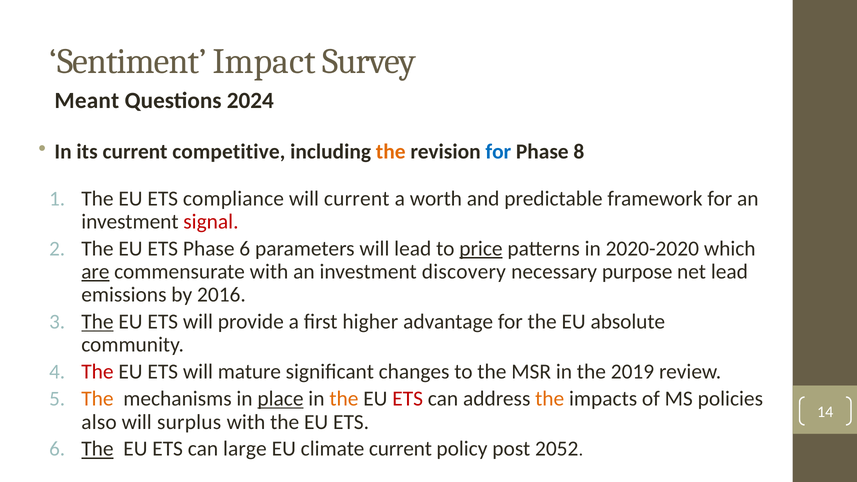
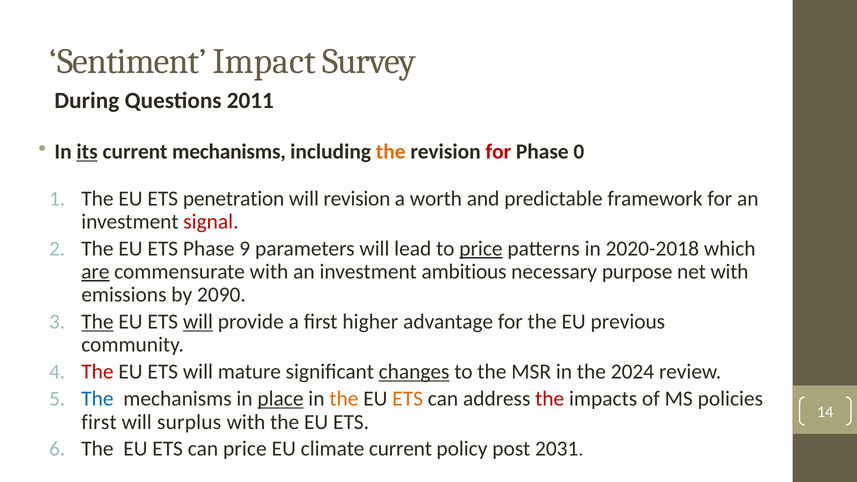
Meant: Meant -> During (87, 101)
2024: 2024 -> 2011 (250, 101)
its underline: none -> present (87, 152)
current competitive: competitive -> mechanisms (229, 152)
for colour: blue -> red (498, 152)
8: 8 -> 0 (579, 152)
compliance: compliance -> penetration (234, 198)
will current: current -> revision (357, 198)
Phase 6: 6 -> 9 (245, 249)
2020-2020: 2020-2020 -> 2020-2018 (652, 249)
discovery: discovery -> ambitious (464, 272)
net lead: lead -> with (730, 272)
2016: 2016 -> 2090 (221, 295)
will underline: none -> present (198, 322)
absolute: absolute -> previous (628, 322)
changes underline: none -> present (414, 372)
2019: 2019 -> 2024 (632, 372)
The colour: orange -> blue (97, 399)
ETS colour: red -> orange (408, 399)
the colour: orange -> red (550, 399)
also: also -> first (99, 422)
The underline: present -> none (97, 449)
can large: large -> price (245, 449)
2052: 2052 -> 2031 (557, 449)
